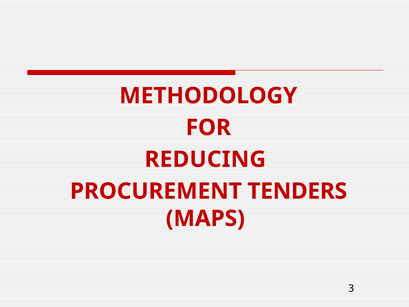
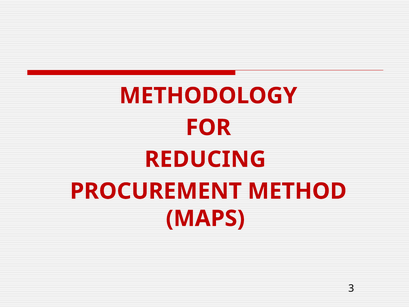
TENDERS: TENDERS -> METHOD (297, 191)
